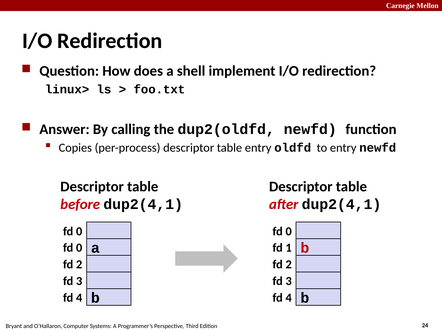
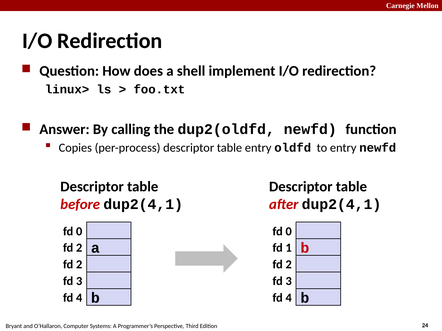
0: 0 -> 2 (79, 248)
